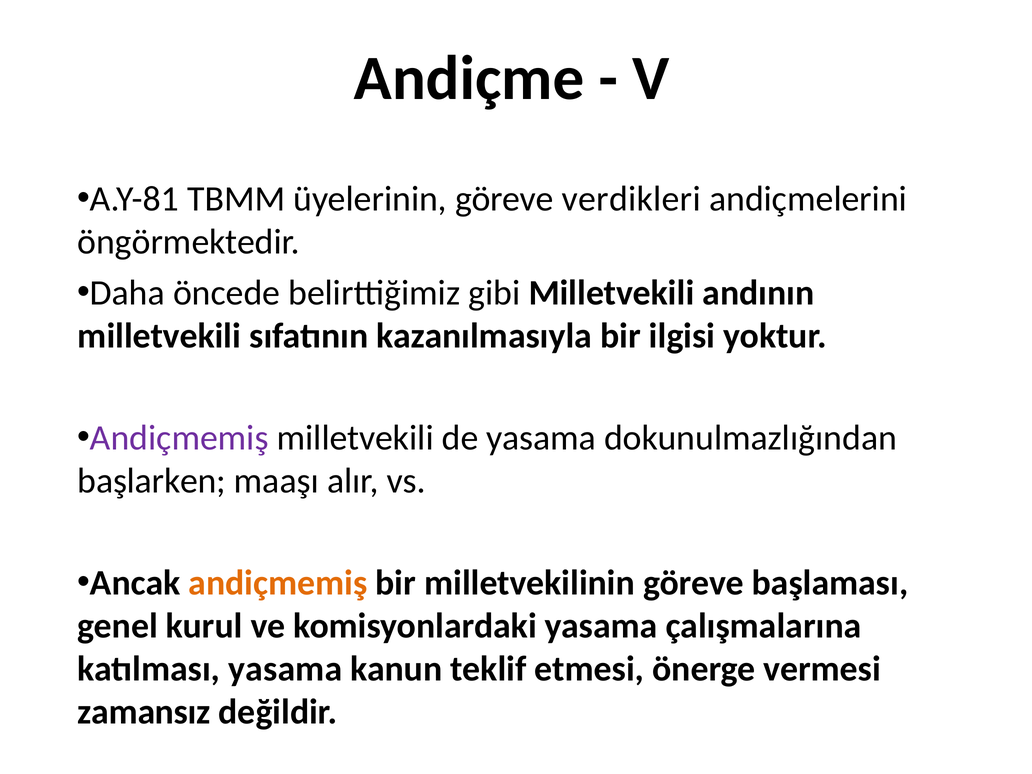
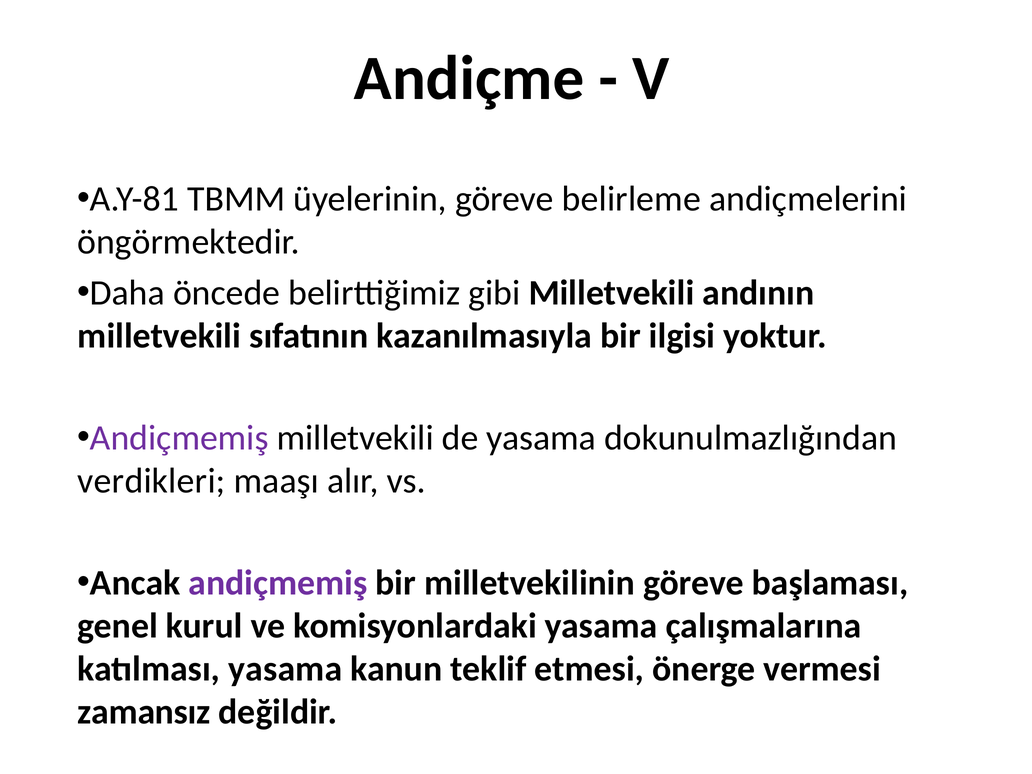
verdikleri: verdikleri -> belirleme (631, 199)
başlarken: başlarken -> verdikleri (151, 481)
andiçmemiş colour: orange -> purple (278, 583)
